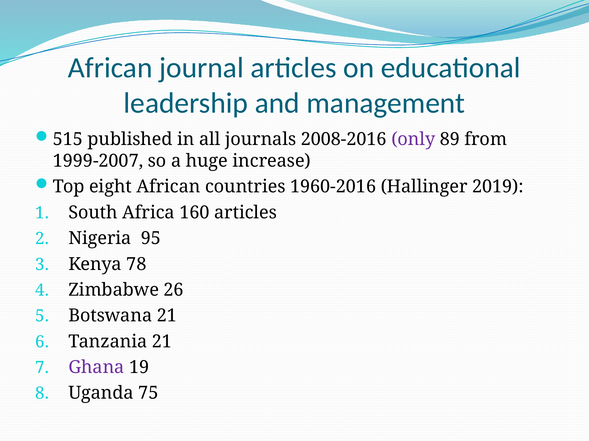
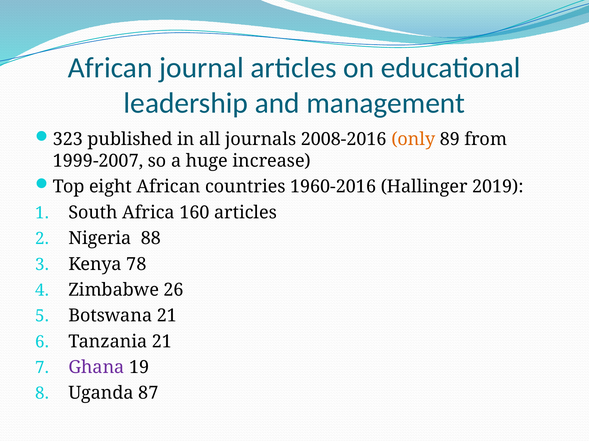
515: 515 -> 323 (68, 140)
only colour: purple -> orange (413, 140)
95: 95 -> 88 (151, 239)
75: 75 -> 87 (148, 394)
